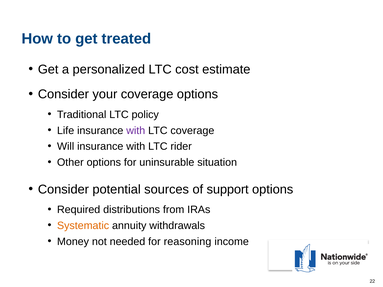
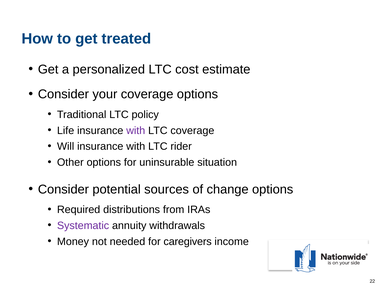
support: support -> change (228, 190)
Systematic colour: orange -> purple (83, 226)
reasoning: reasoning -> caregivers (188, 242)
